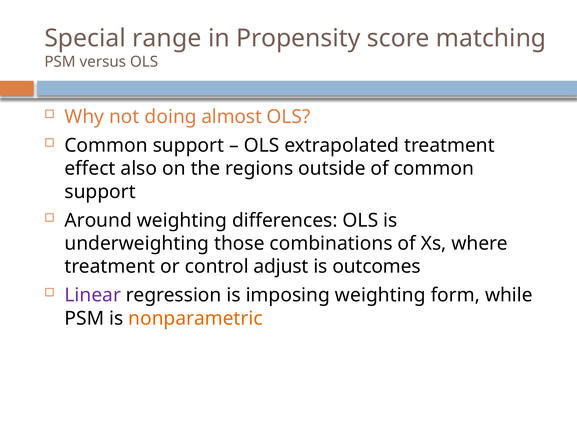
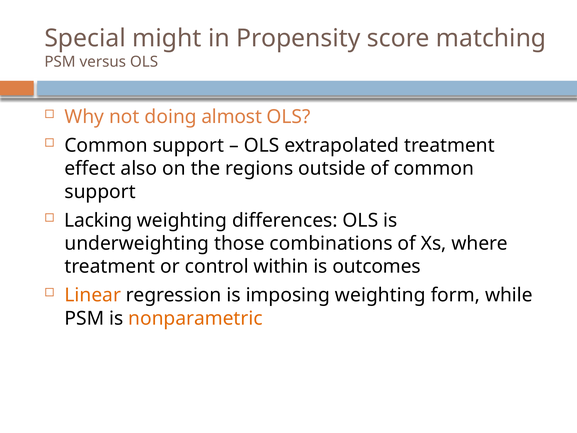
range: range -> might (167, 38)
Around: Around -> Lacking (98, 220)
adjust: adjust -> within (281, 266)
Linear colour: purple -> orange (93, 295)
